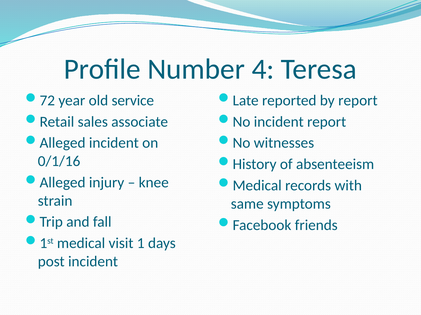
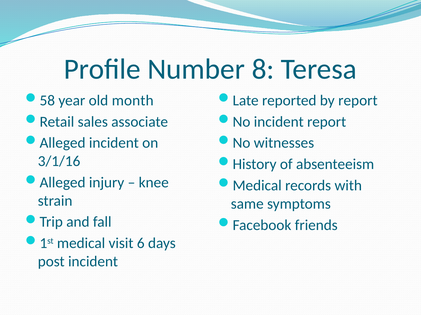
4: 4 -> 8 (263, 70)
72: 72 -> 58 (47, 101)
service: service -> month (133, 101)
0/1/16: 0/1/16 -> 3/1/16 (59, 162)
1: 1 -> 6 (141, 244)
